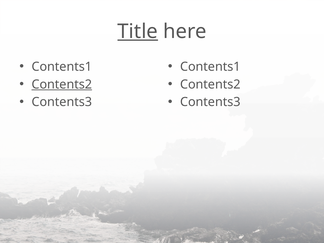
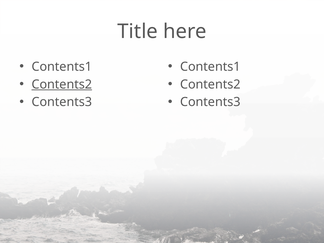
Title underline: present -> none (138, 31)
